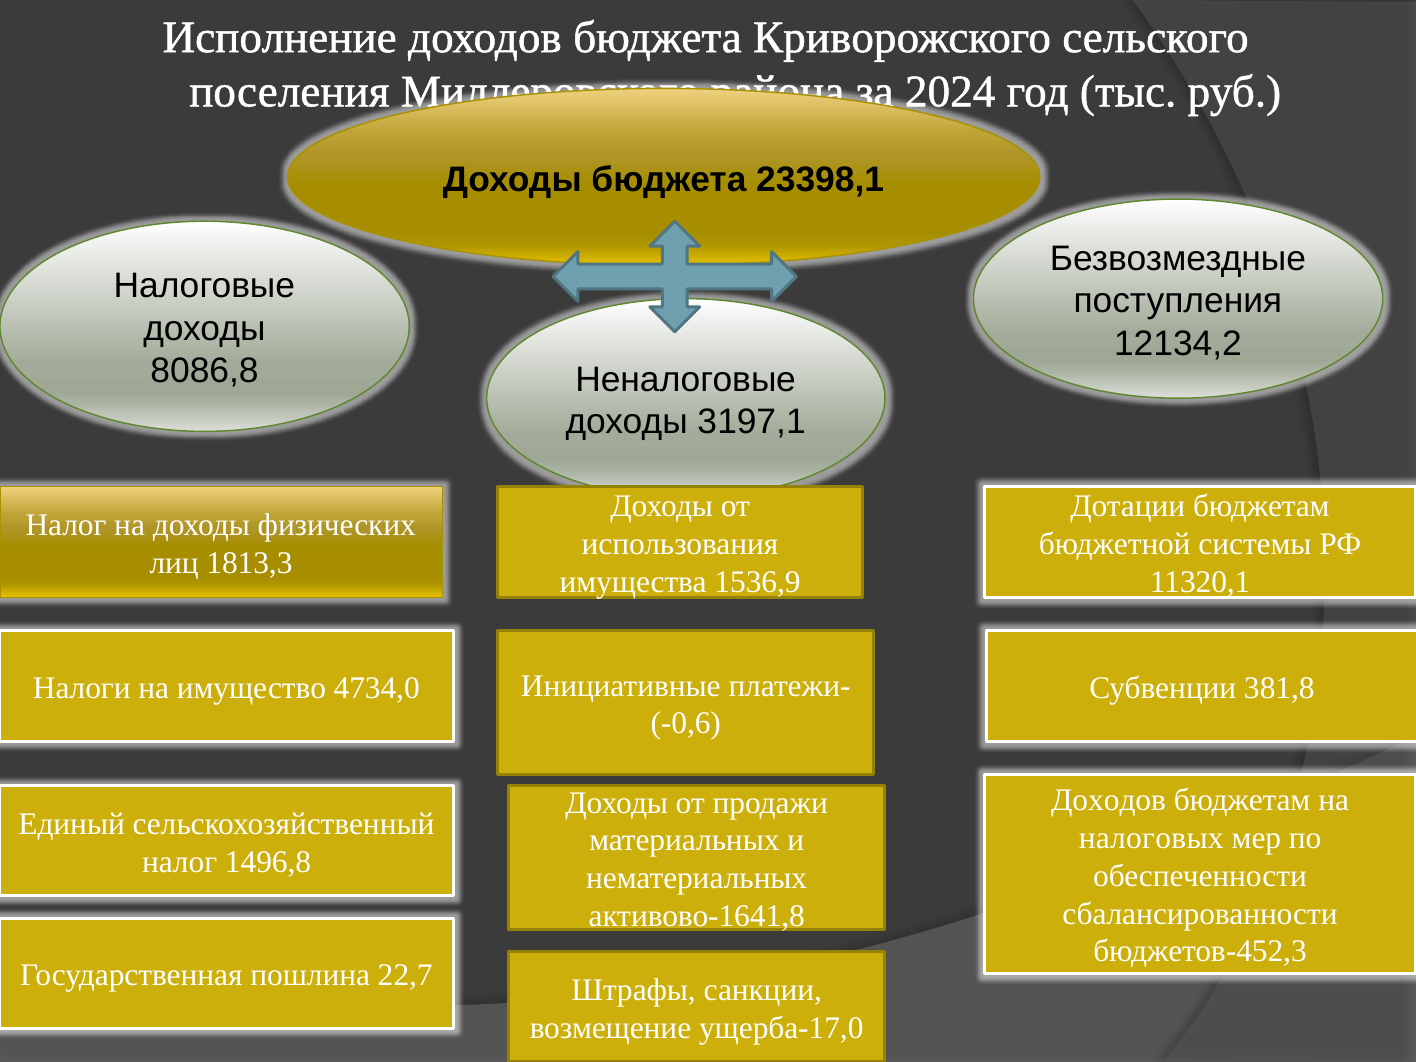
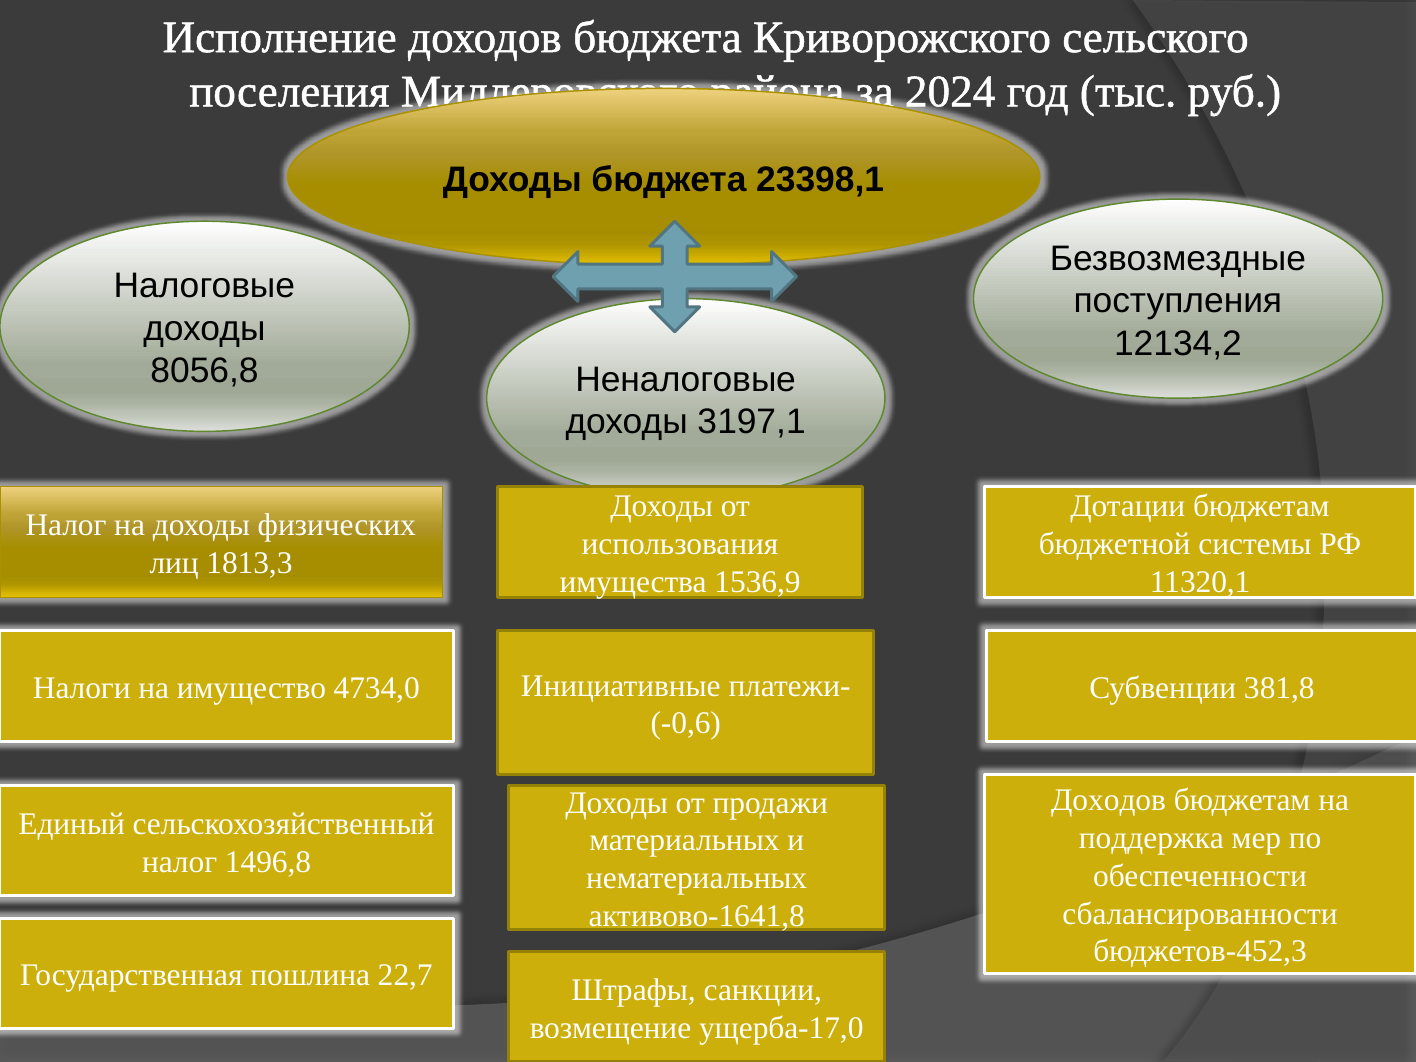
8086,8: 8086,8 -> 8056,8 (205, 371)
налоговых: налоговых -> поддержка (1151, 838)
